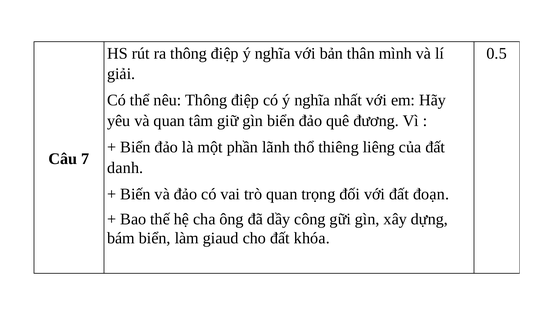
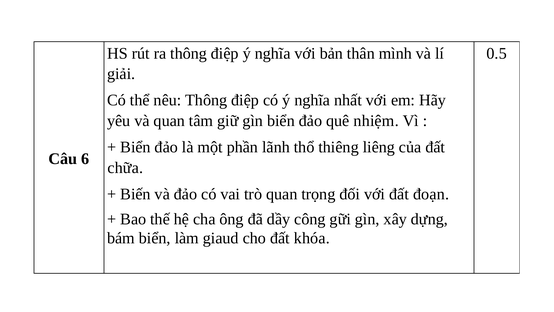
đương: đương -> nhiệm (376, 121)
7: 7 -> 6 (85, 159)
danh: danh -> chữa (125, 168)
